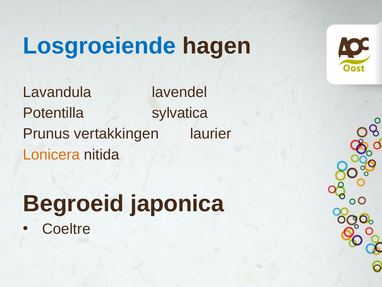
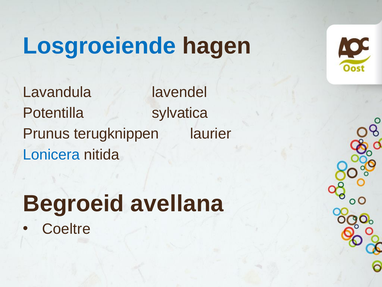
vertakkingen: vertakkingen -> terugknippen (116, 134)
Lonicera colour: orange -> blue (51, 154)
japonica: japonica -> avellana (177, 203)
